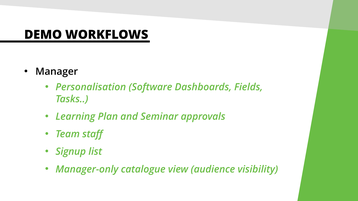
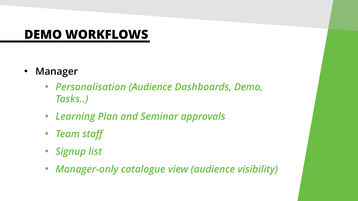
Personalisation Software: Software -> Audience (150, 87)
Dashboards Fields: Fields -> Demo (249, 87)
